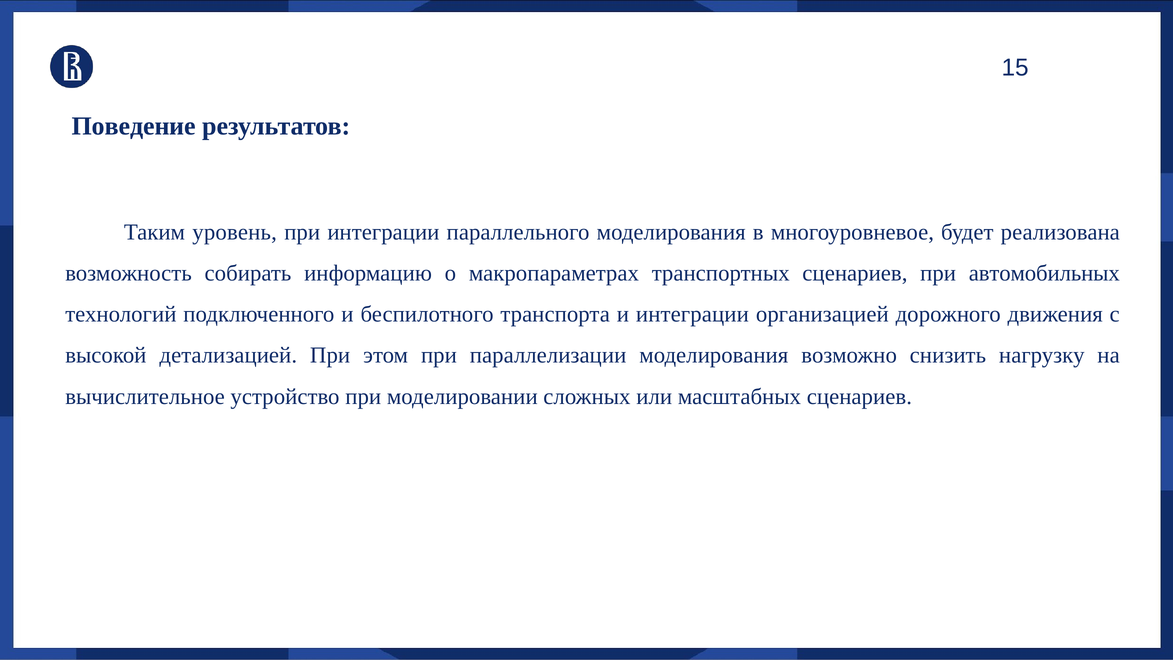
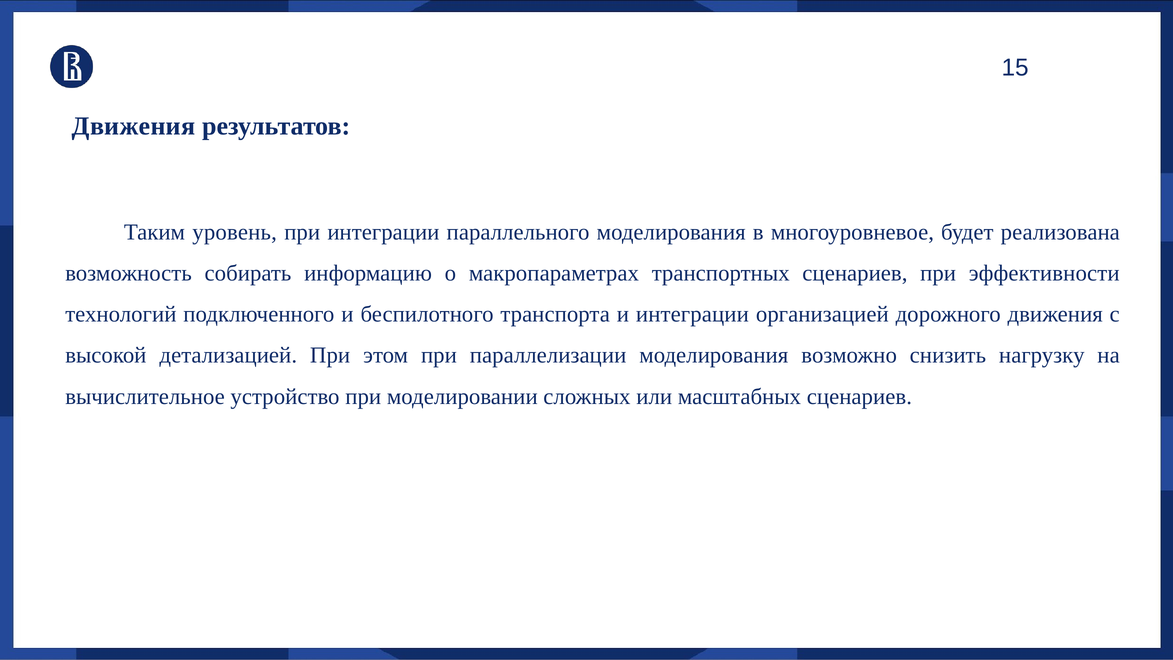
Поведение: Поведение -> Движения (134, 126)
автомобильных: автомобильных -> эффективности (1044, 273)
